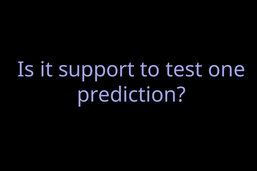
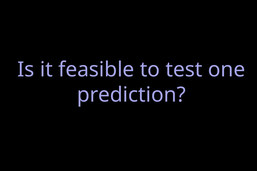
support: support -> feasible (96, 70)
